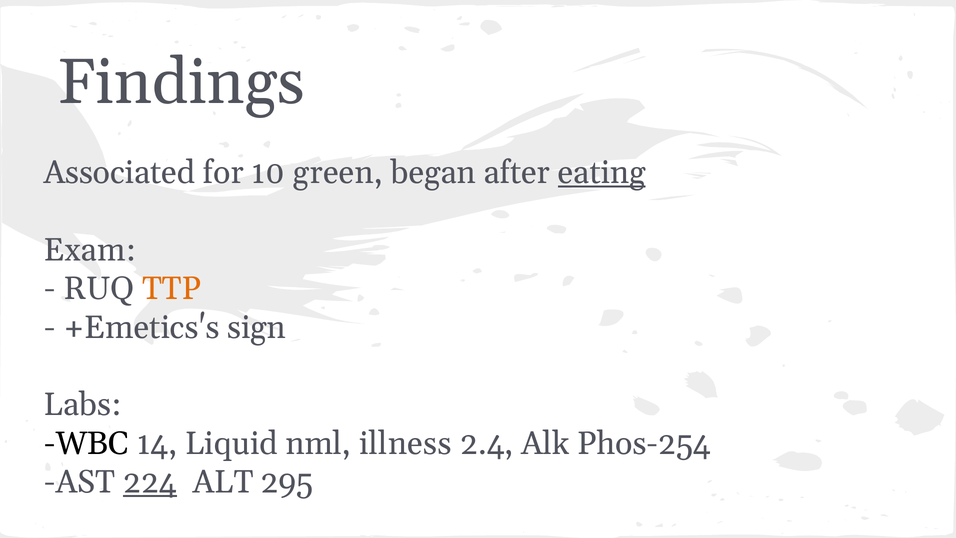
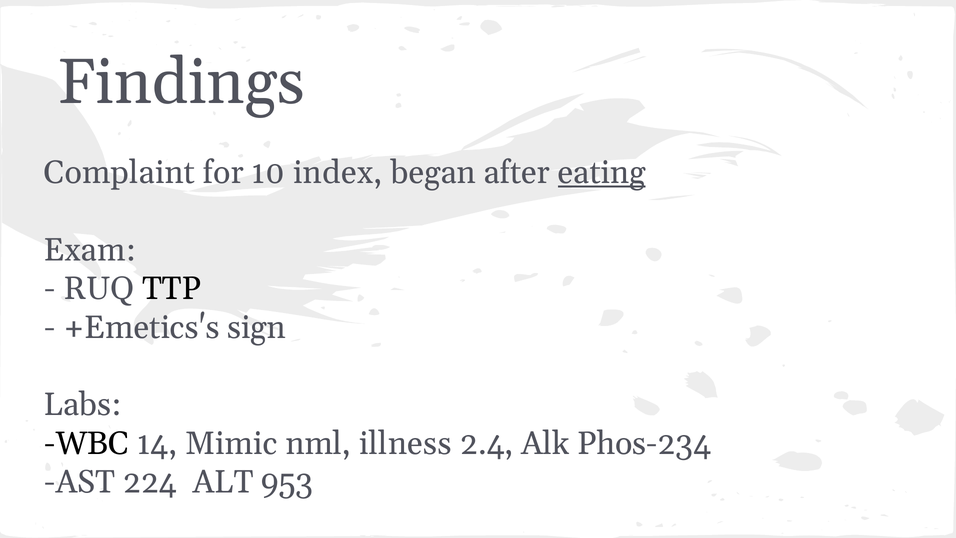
Associated: Associated -> Complaint (119, 173)
green: green -> index (338, 173)
TTP colour: orange -> black (172, 289)
Liquid: Liquid -> Mimic (231, 443)
Phos-254: Phos-254 -> Phos-234 (644, 443)
224 underline: present -> none (150, 482)
295: 295 -> 953 (287, 482)
